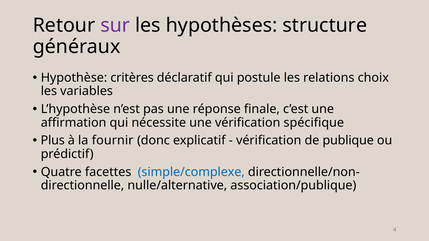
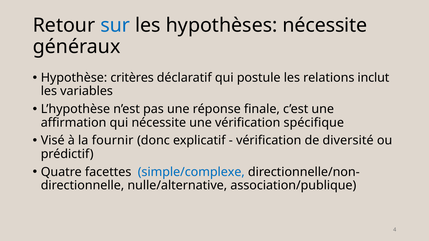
sur colour: purple -> blue (115, 25)
hypothèses structure: structure -> nécessite (325, 25)
choix: choix -> inclut (373, 78)
Plus: Plus -> Visé (53, 141)
publique: publique -> diversité (348, 141)
